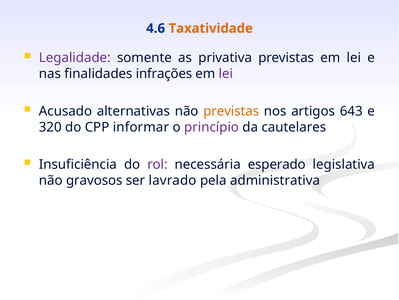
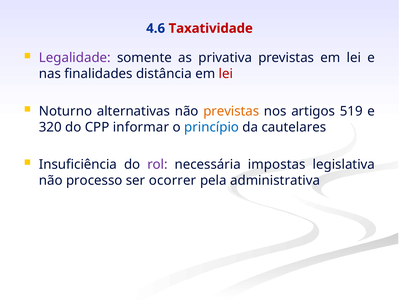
Taxatividade colour: orange -> red (211, 28)
infrações: infrações -> distância (164, 74)
lei colour: purple -> red (226, 74)
Acusado: Acusado -> Noturno (65, 111)
643: 643 -> 519 (351, 111)
princípio colour: purple -> blue (212, 127)
esperado: esperado -> impostas (277, 164)
gravosos: gravosos -> processo (94, 180)
lavrado: lavrado -> ocorrer (173, 180)
